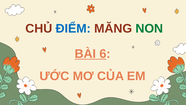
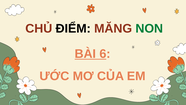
ĐIỂM colour: blue -> black (73, 28)
